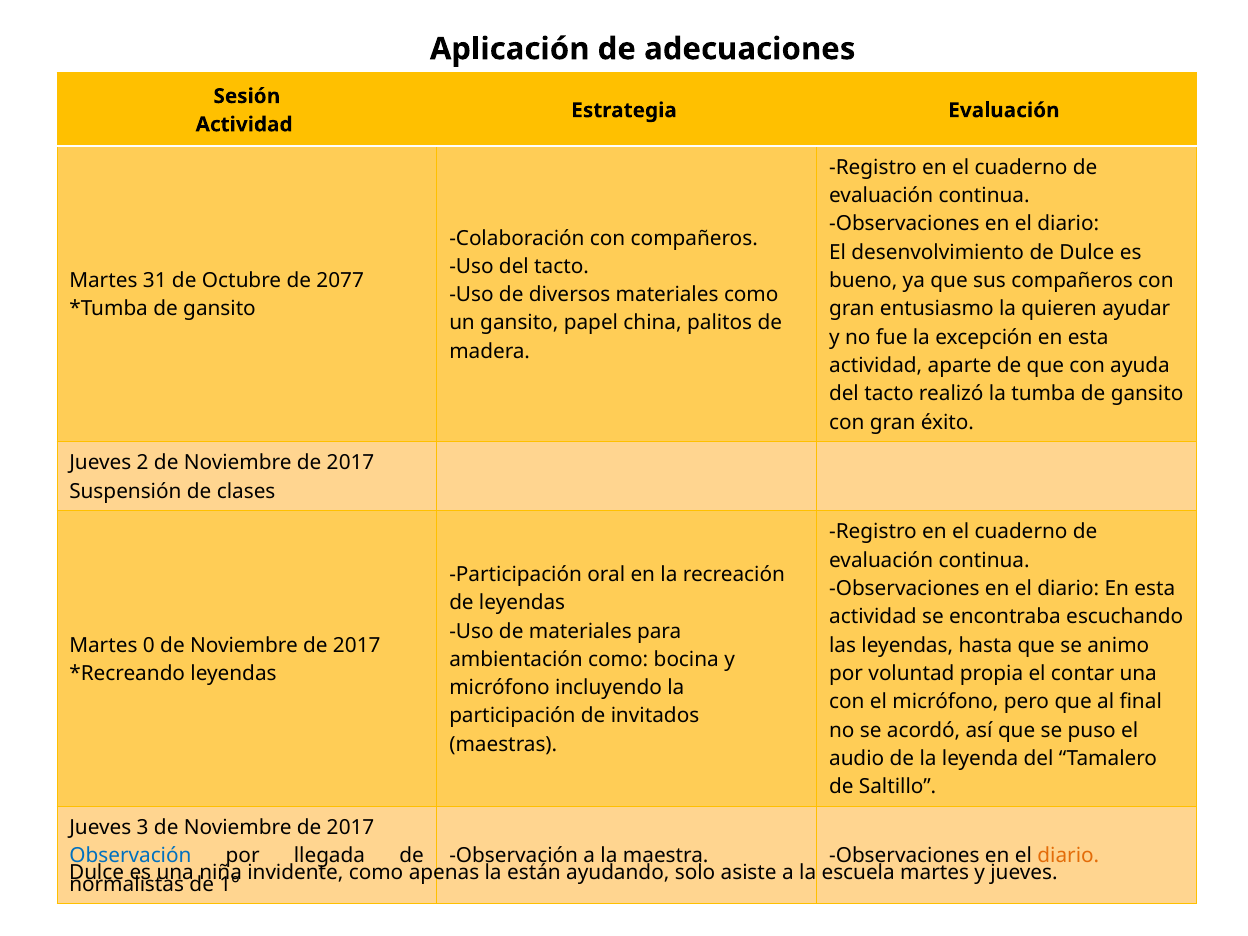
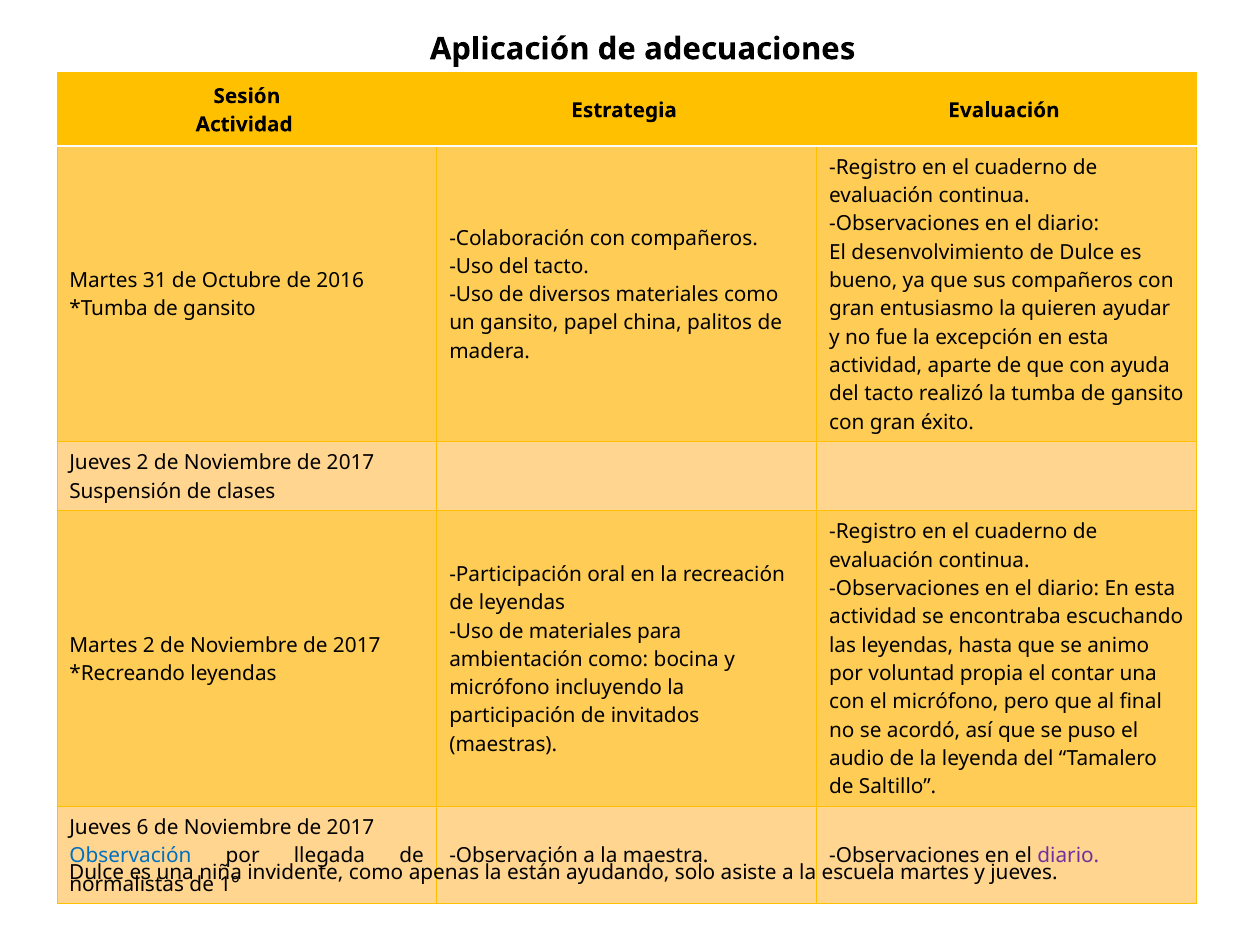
2077: 2077 -> 2016 (340, 281)
Martes 0: 0 -> 2 (149, 645)
3: 3 -> 6 (143, 828)
diario colour: orange -> purple (1068, 856)
